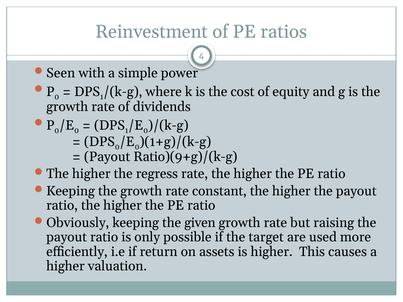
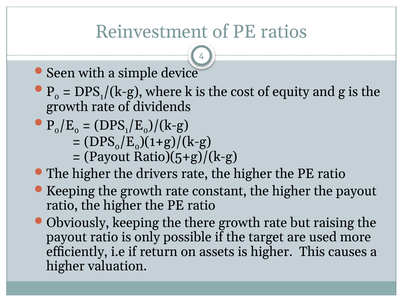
power: power -> device (179, 73)
Ratio)(9+g)/(k-g: Ratio)(9+g)/(k-g -> Ratio)(5+g)/(k-g (185, 157)
regress: regress -> drivers (157, 174)
given: given -> there (200, 223)
